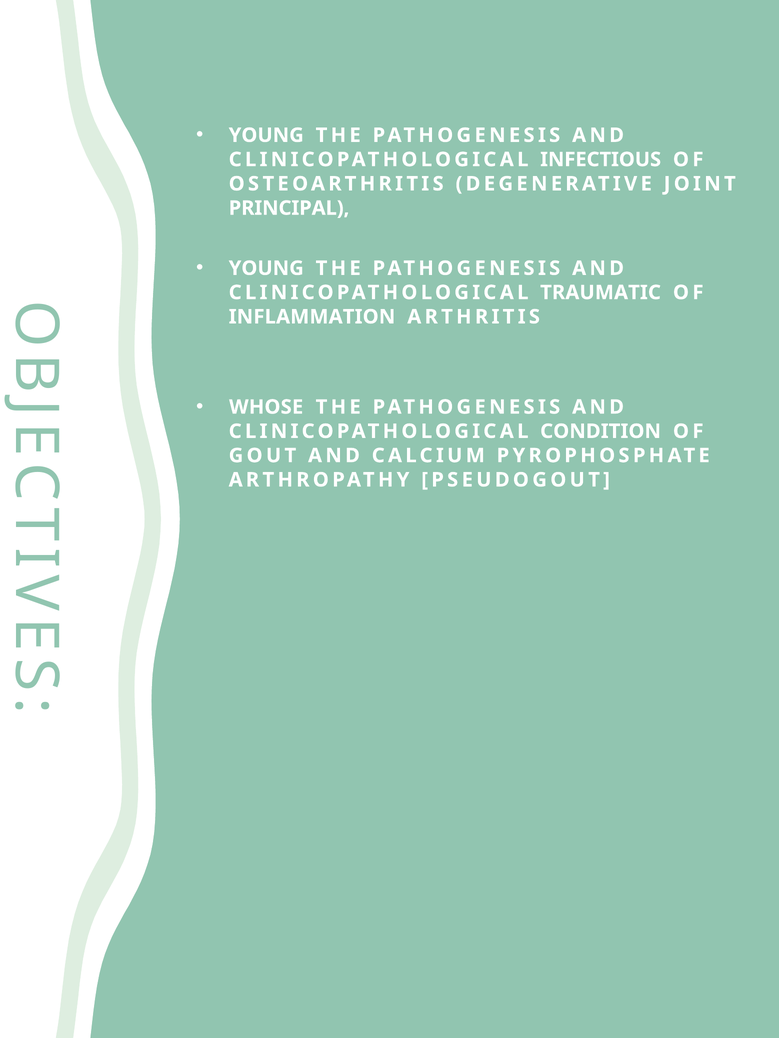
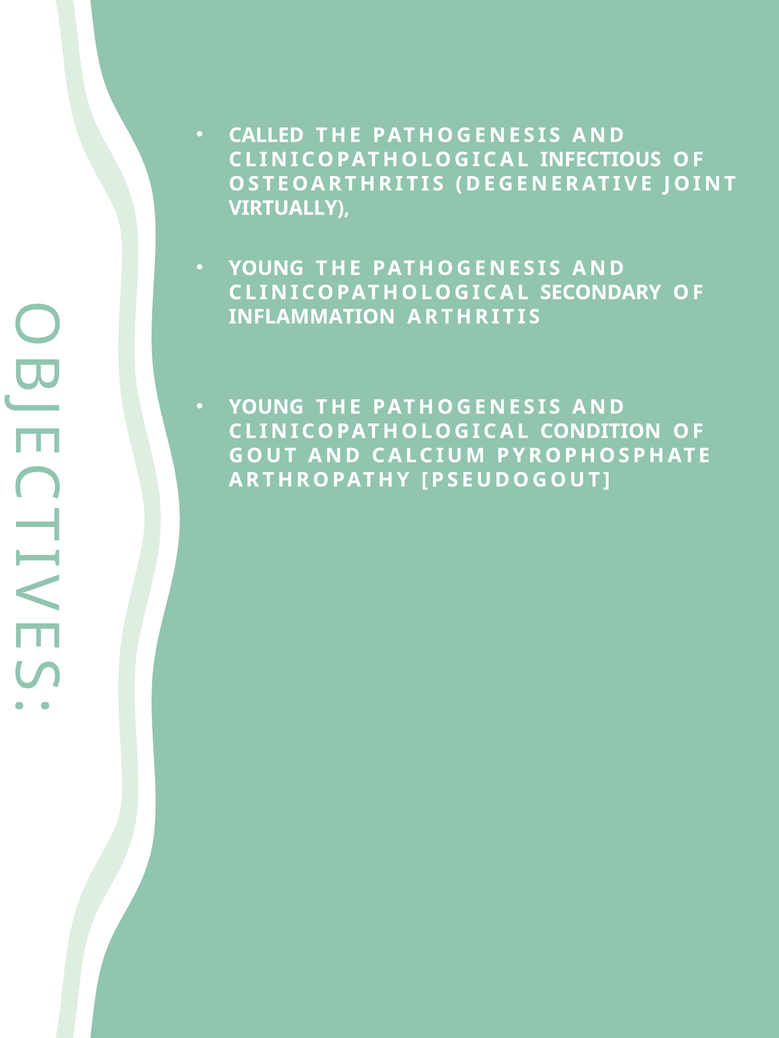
YOUNG: YOUNG -> CALLED (266, 135)
PRINCIPAL: PRINCIPAL -> VIRTUALLY (289, 208)
TRAUMATIC: TRAUMATIC -> SECONDARY (601, 293)
WHOSE: WHOSE -> YOUNG (266, 407)
